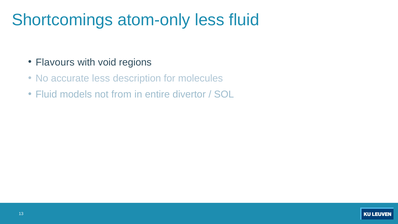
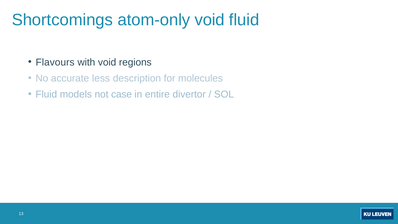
atom-only less: less -> void (210, 20)
from: from -> case (122, 94)
